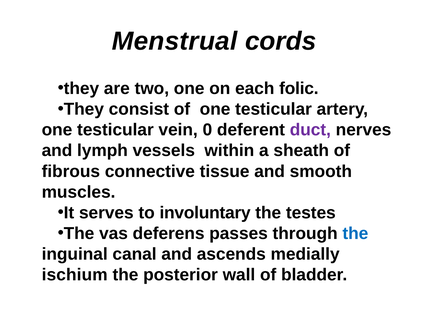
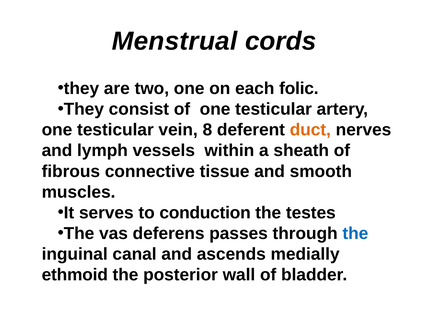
0: 0 -> 8 (207, 130)
duct colour: purple -> orange (310, 130)
involuntary: involuntary -> conduction (205, 213)
ischium: ischium -> ethmoid (75, 275)
